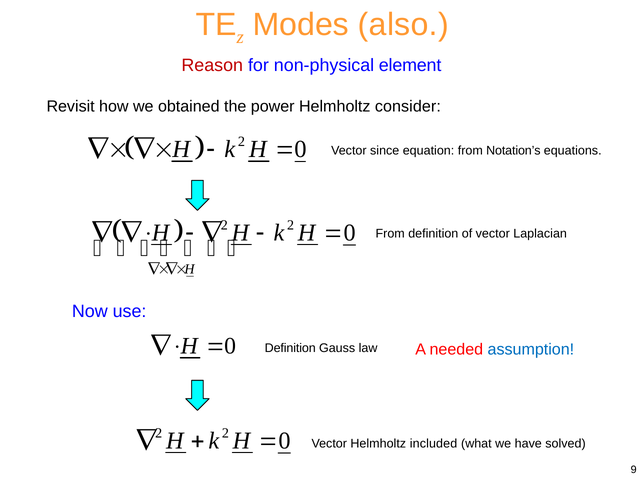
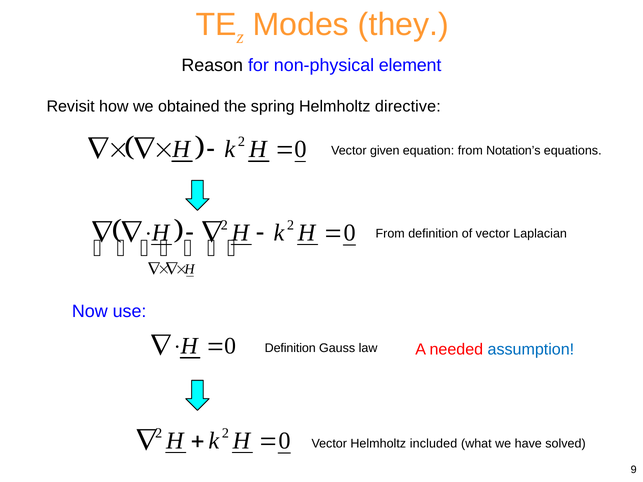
also: also -> they (403, 25)
Reason colour: red -> black (212, 66)
power: power -> spring (273, 106)
consider: consider -> directive (408, 106)
since: since -> given (385, 151)
